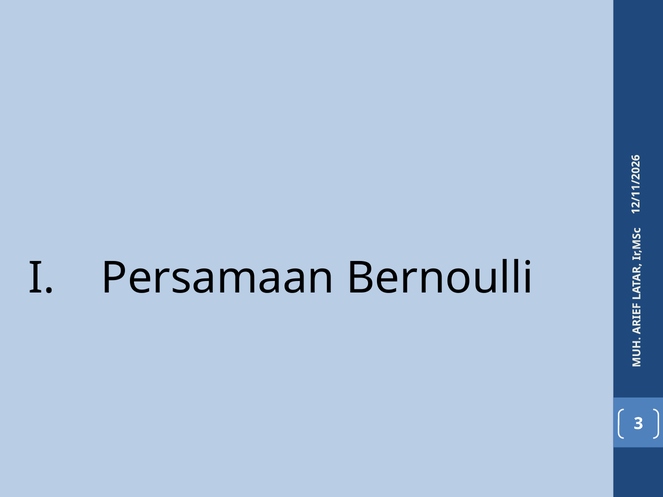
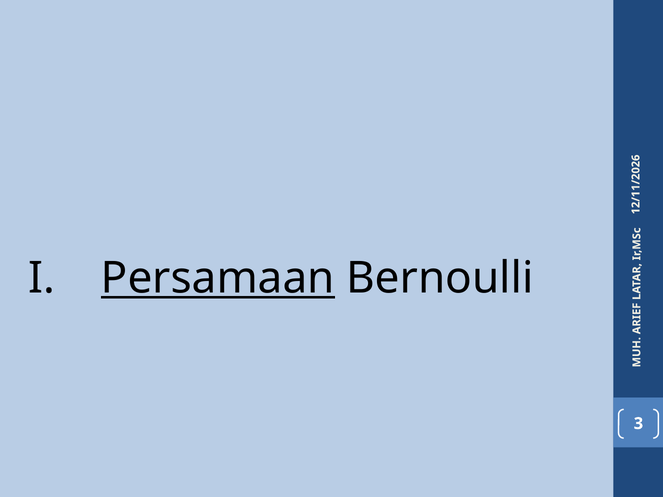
Persamaan underline: none -> present (218, 278)
